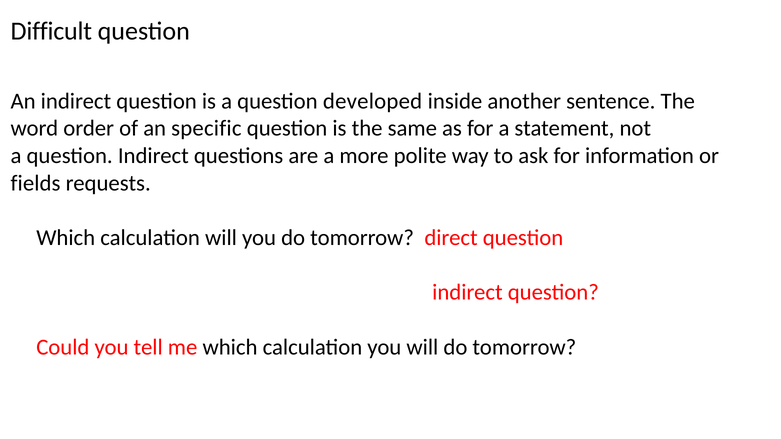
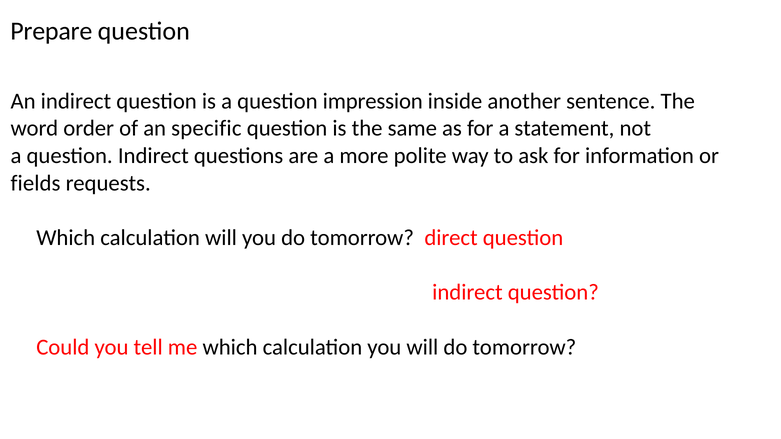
Difficult: Difficult -> Prepare (51, 31)
developed: developed -> impression (373, 101)
